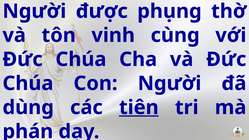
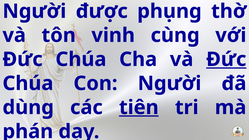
Đức underline: none -> present (226, 59)
